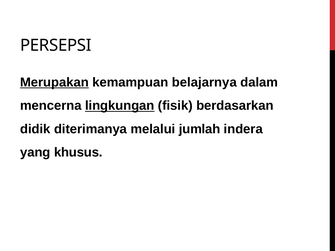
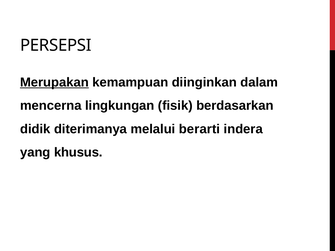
belajarnya: belajarnya -> diinginkan (204, 82)
lingkungan underline: present -> none (120, 106)
jumlah: jumlah -> berarti (200, 129)
